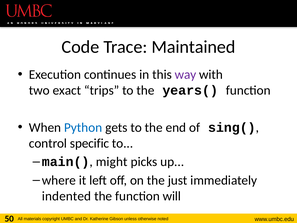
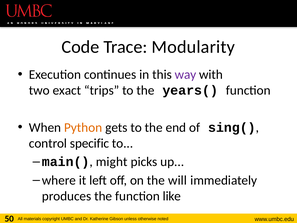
Maintained: Maintained -> Modularity (193, 47)
Python colour: blue -> orange (83, 127)
just: just -> will (178, 180)
indented: indented -> produces (67, 196)
will: will -> like (172, 196)
